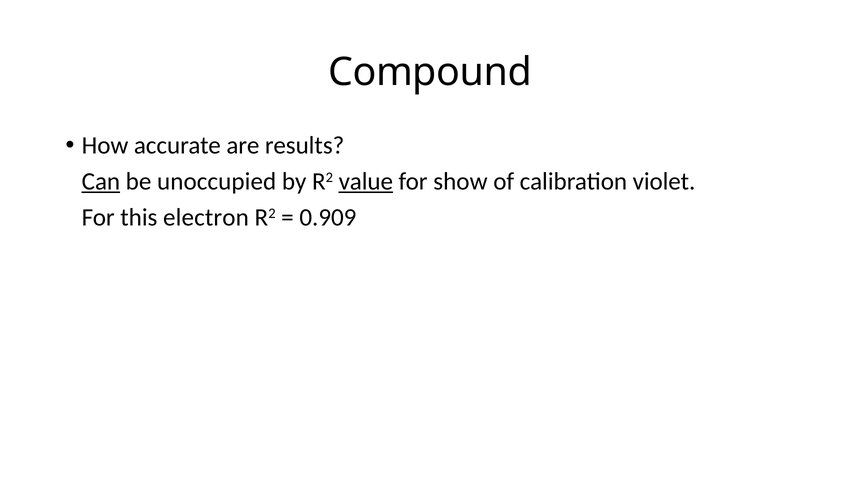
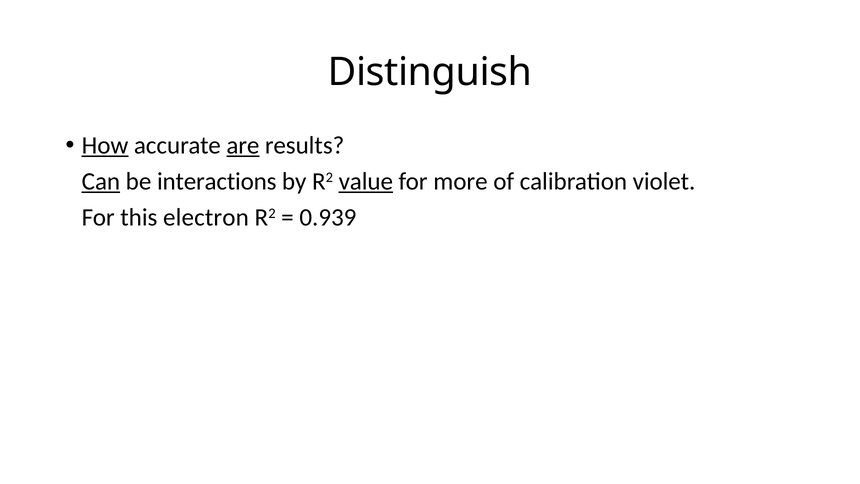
Compound: Compound -> Distinguish (430, 72)
How underline: none -> present (105, 145)
are underline: none -> present (243, 145)
unoccupied: unoccupied -> interactions (217, 181)
show: show -> more (460, 181)
0.909: 0.909 -> 0.939 (328, 218)
